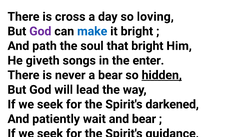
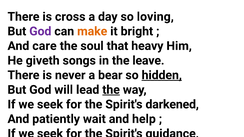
make colour: blue -> orange (92, 31)
path: path -> care (44, 46)
that bright: bright -> heavy (147, 46)
enter: enter -> leave (148, 61)
the underline: none -> present (111, 90)
and bear: bear -> help (144, 119)
